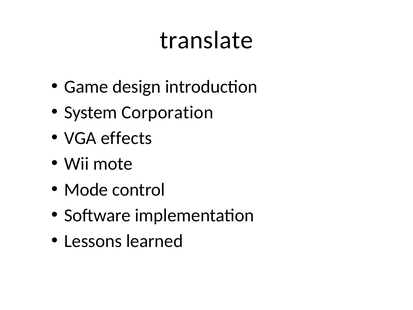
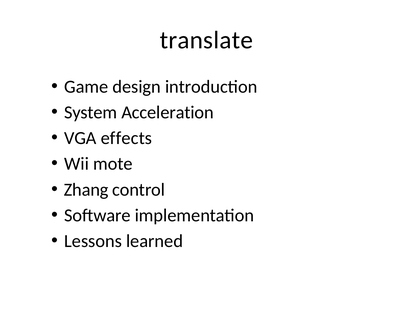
Corporation: Corporation -> Acceleration (168, 112)
Mode: Mode -> Zhang (86, 189)
